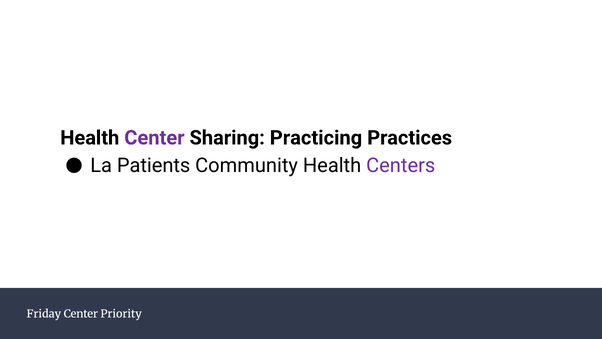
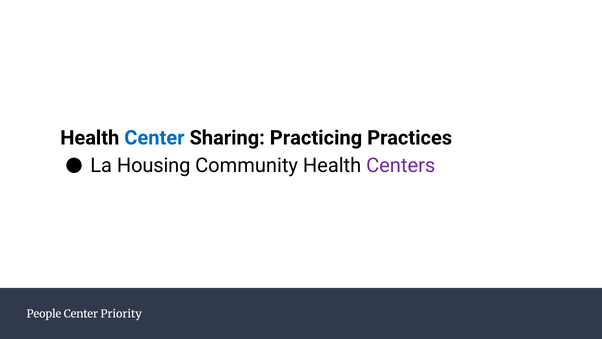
Center colour: purple -> blue (154, 138)
Patients: Patients -> Housing (154, 165)
Friday: Friday -> People (44, 314)
